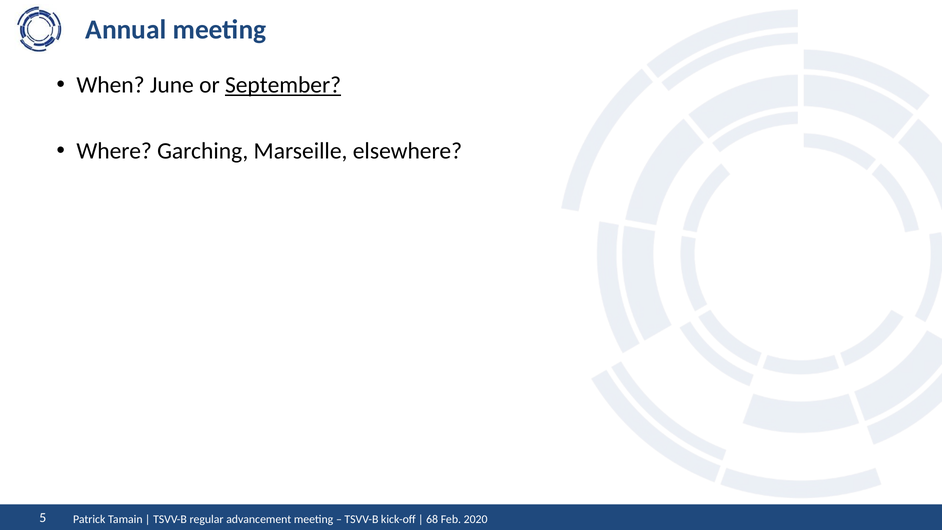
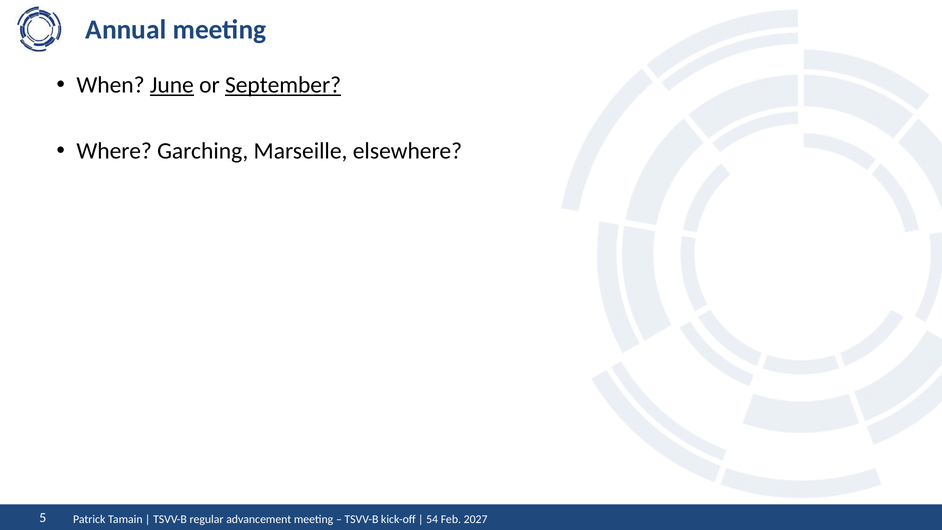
June underline: none -> present (172, 85)
68: 68 -> 54 (432, 519)
2020: 2020 -> 2027 (476, 519)
